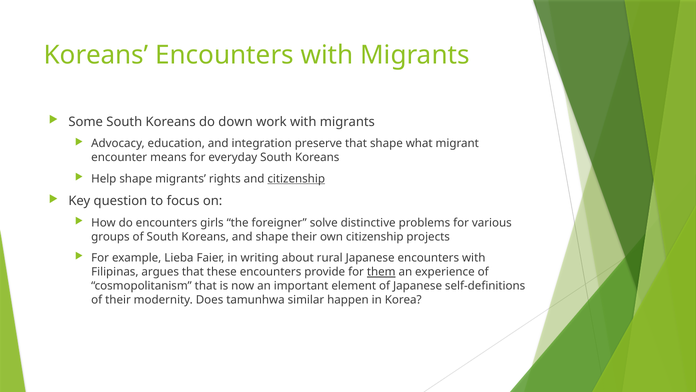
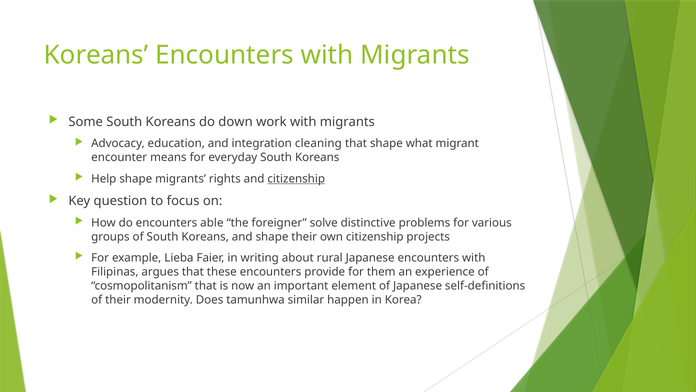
preserve: preserve -> cleaning (318, 143)
girls: girls -> able (212, 223)
them underline: present -> none (381, 272)
